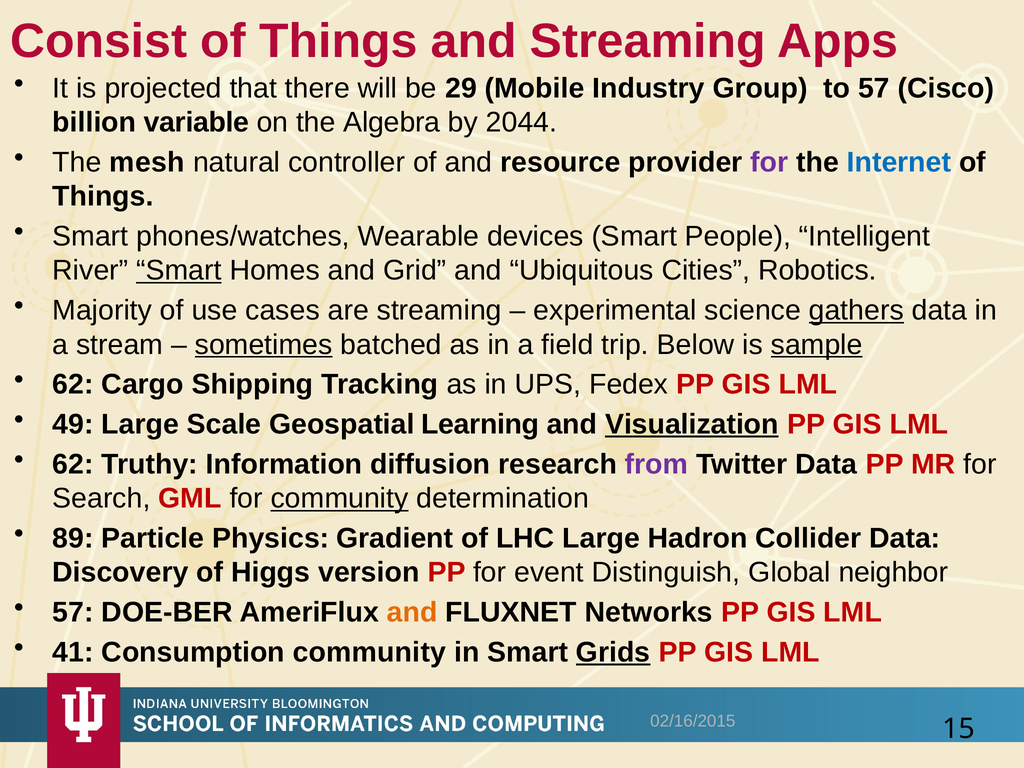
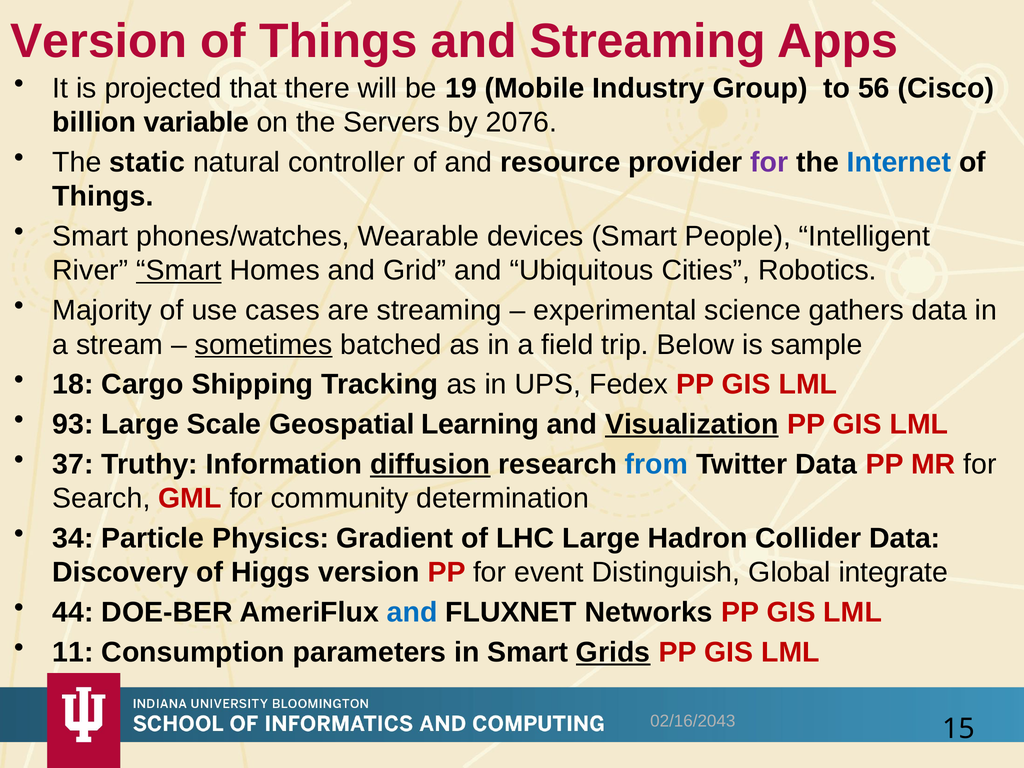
Consist: Consist -> Version (99, 41)
29: 29 -> 19 (461, 88)
to 57: 57 -> 56 (874, 88)
Algebra: Algebra -> Servers (392, 122)
2044: 2044 -> 2076 (522, 122)
mesh: mesh -> static (147, 162)
gathers underline: present -> none (856, 310)
sample underline: present -> none (817, 345)
62: 62 -> 18 (73, 384)
49: 49 -> 93 (73, 424)
62: 62 -> 37 (73, 464)
diffusion underline: none -> present (430, 464)
from colour: purple -> blue (657, 464)
community underline: present -> none (340, 498)
89: 89 -> 34 (73, 538)
neighbor: neighbor -> integrate (893, 572)
57: 57 -> 44 (73, 612)
and colour: orange -> blue (412, 612)
41: 41 -> 11 (73, 652)
Consumption community: community -> parameters (370, 652)
02/16/2015: 02/16/2015 -> 02/16/2043 (693, 721)
